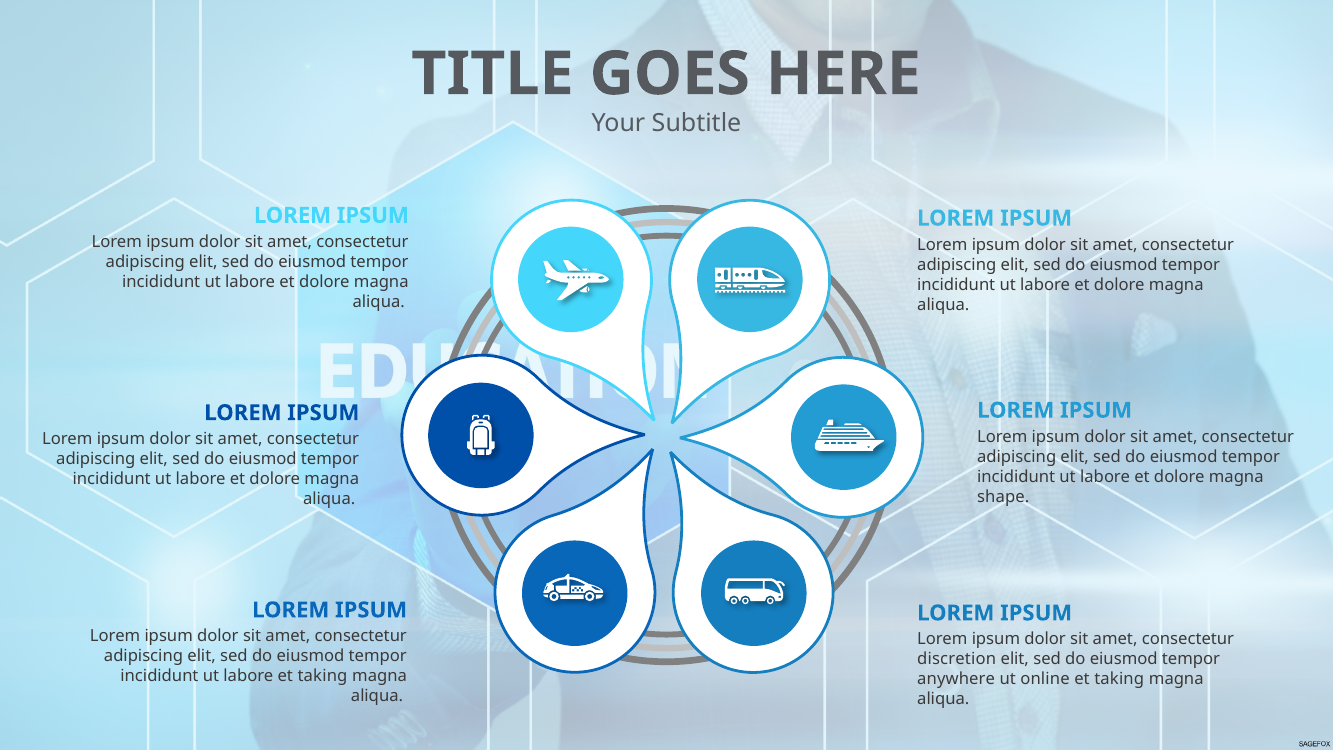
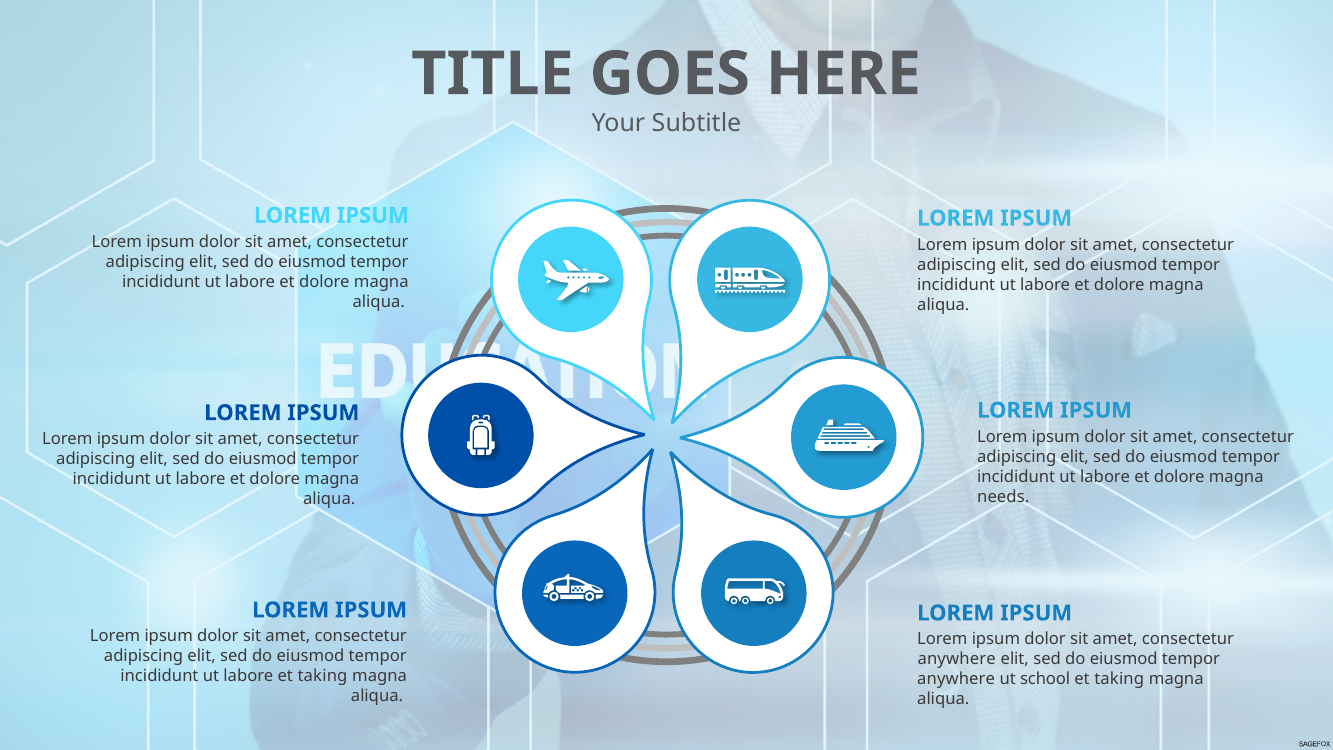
shape: shape -> needs (1003, 497)
discretion: discretion -> anywhere (957, 659)
online: online -> school (1045, 679)
